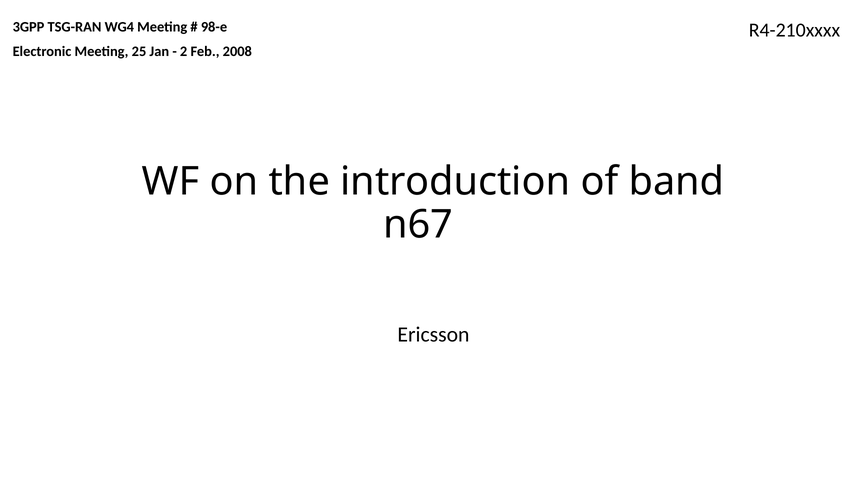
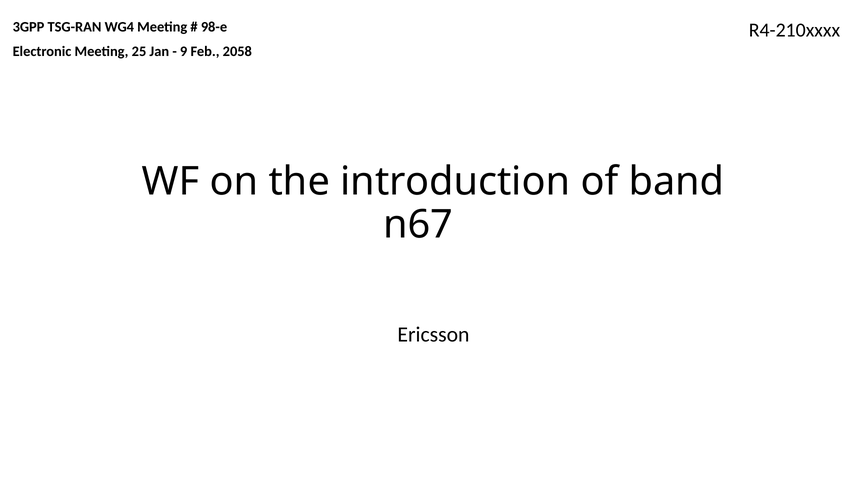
2: 2 -> 9 (184, 52)
2008: 2008 -> 2058 (237, 52)
